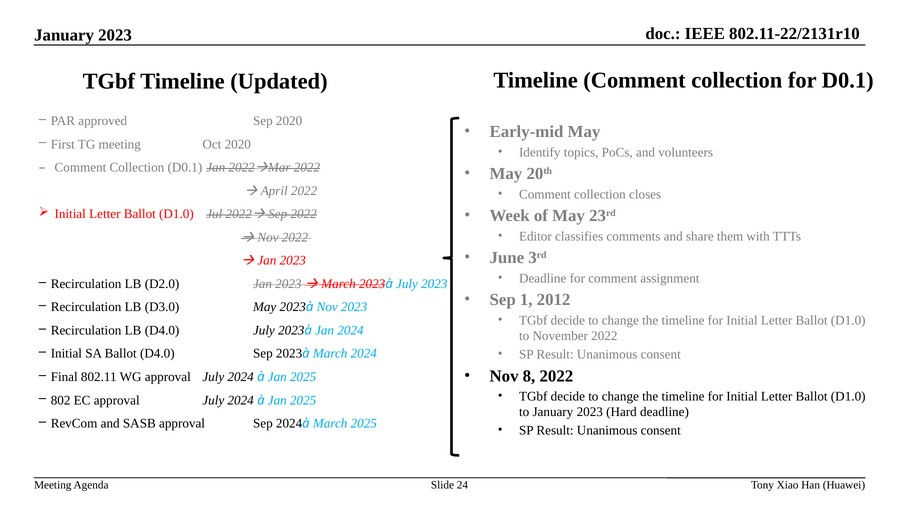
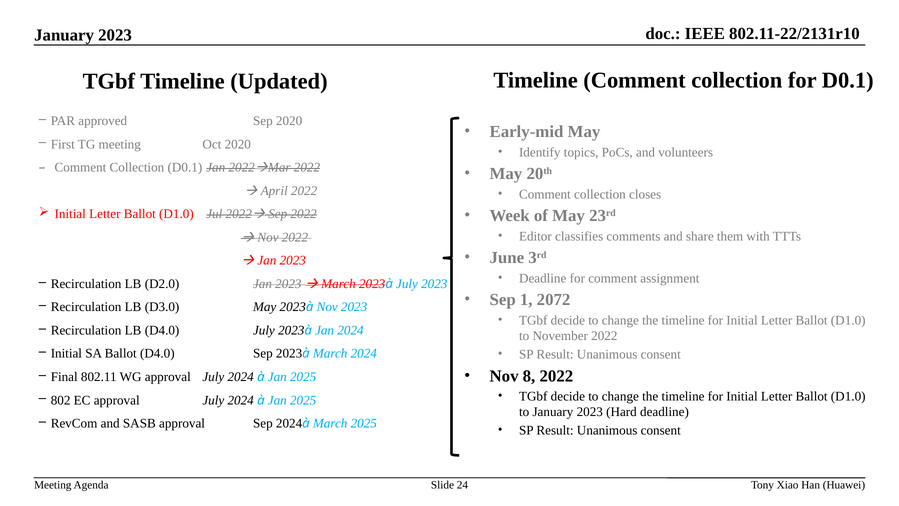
2012: 2012 -> 2072 (554, 300)
